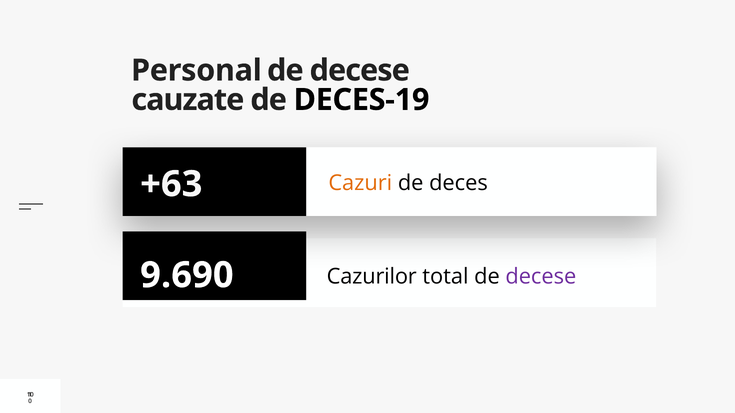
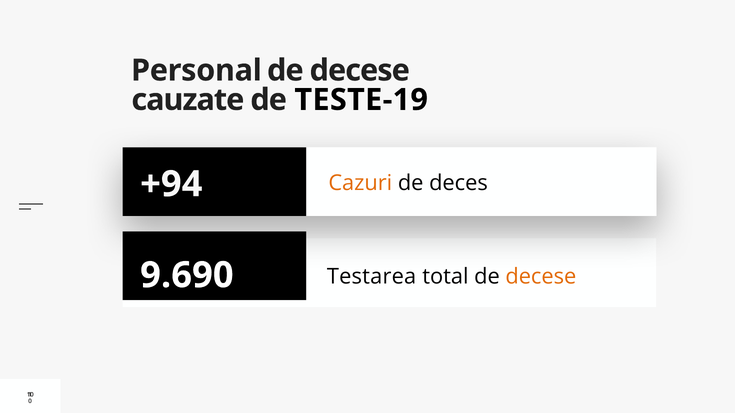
DECES-19: DECES-19 -> TESTE-19 (361, 100)
+63: +63 -> +94 (171, 184)
Cazurilor: Cazurilor -> Testarea (372, 277)
decese colour: purple -> orange (541, 277)
